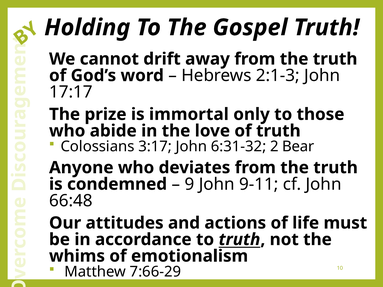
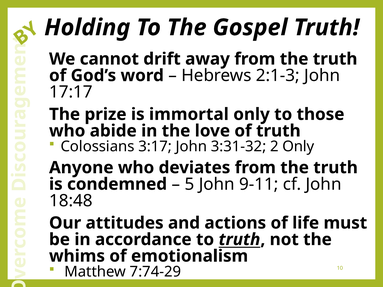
6:31-32: 6:31-32 -> 3:31-32 (239, 147)
2 Bear: Bear -> Only (298, 147)
9: 9 -> 5 (189, 184)
66:48: 66:48 -> 18:48 (71, 201)
7:66-29: 7:66-29 -> 7:74-29 (155, 272)
